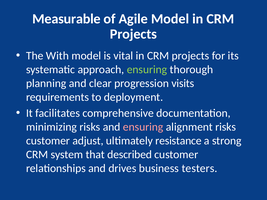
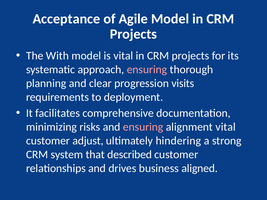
Measurable: Measurable -> Acceptance (66, 19)
ensuring colour: light green -> pink (147, 70)
alignment risks: risks -> vital (226, 127)
resistance: resistance -> hindering (178, 141)
testers: testers -> aligned (200, 169)
